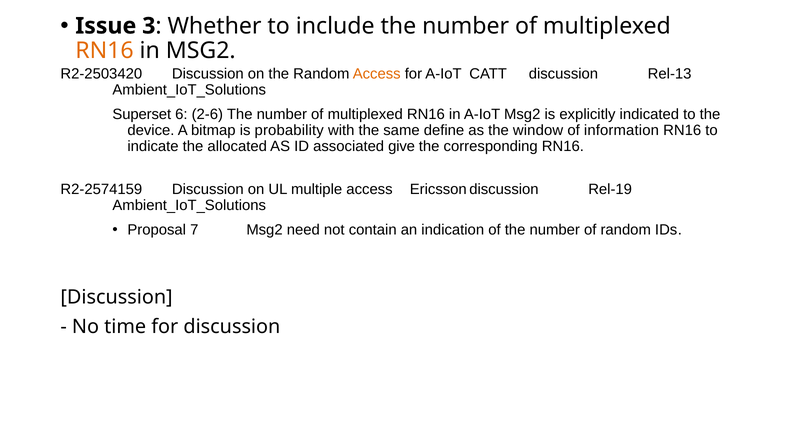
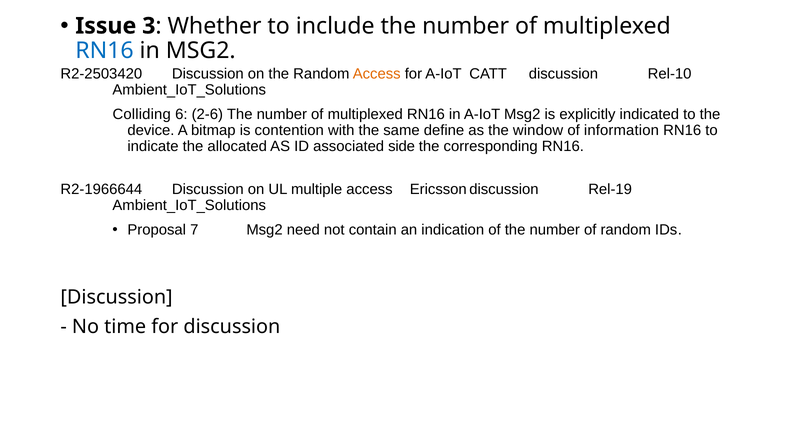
RN16 colour: orange -> blue (105, 51)
Rel-13: Rel-13 -> Rel-10 (670, 74)
Superset: Superset -> Colliding (142, 114)
probability: probability -> contention (289, 130)
give: give -> side (402, 146)
R2-2574159: R2-2574159 -> R2-1966644 (101, 189)
